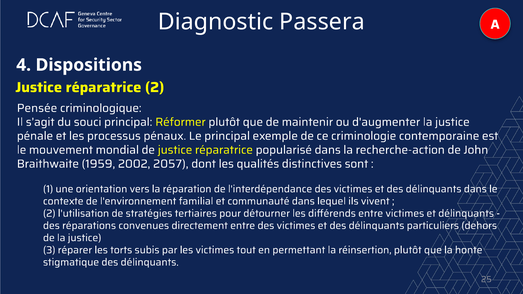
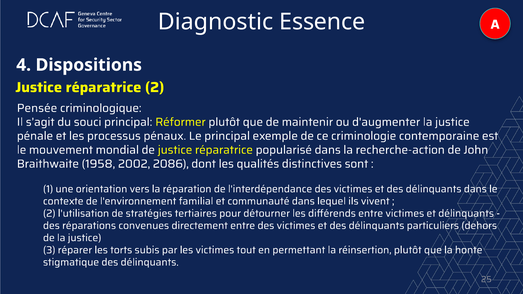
Passera: Passera -> Essence (322, 22)
1959: 1959 -> 1958 (98, 164)
2057: 2057 -> 2086 (171, 164)
